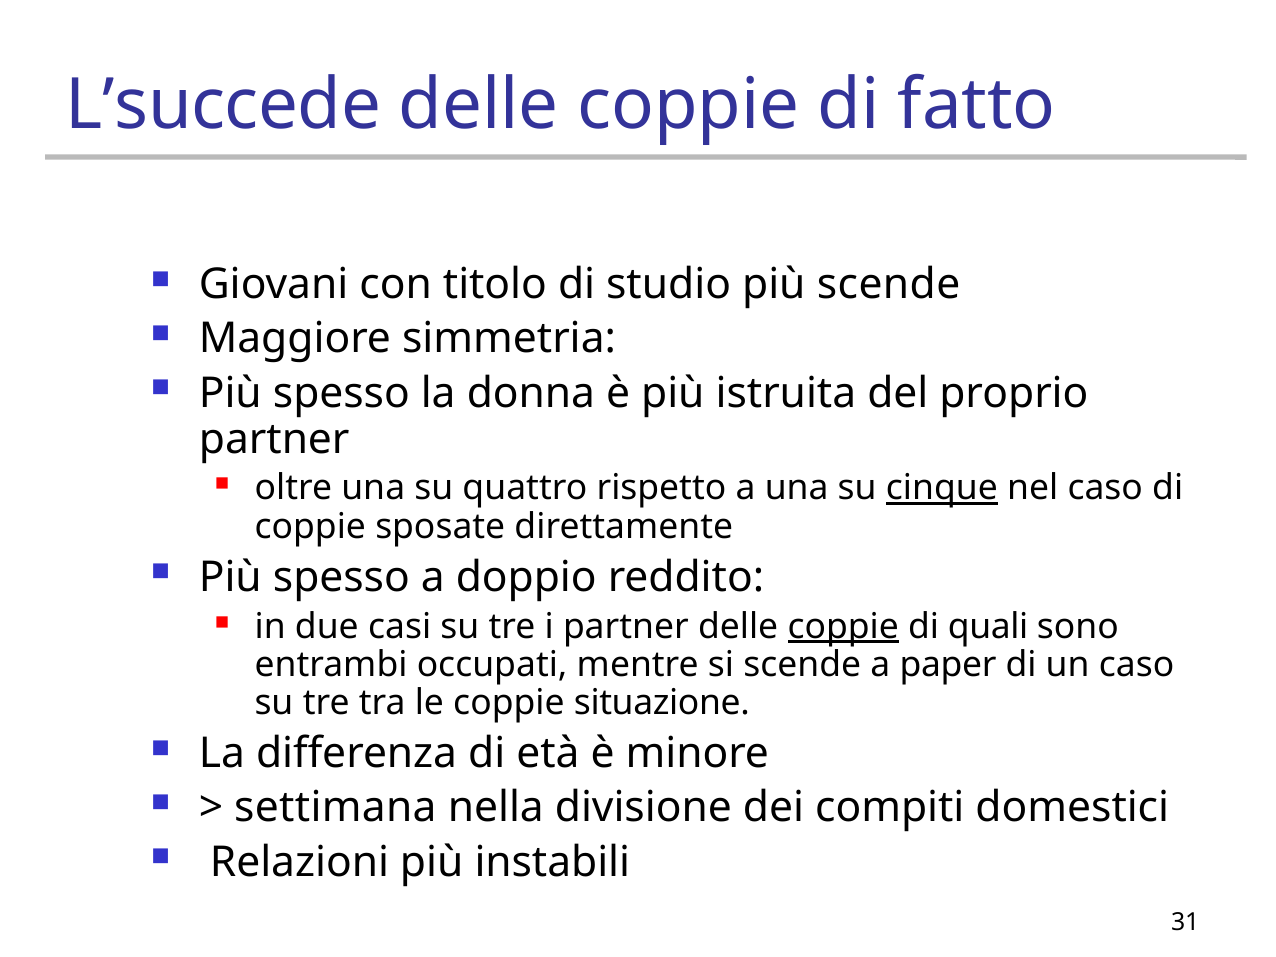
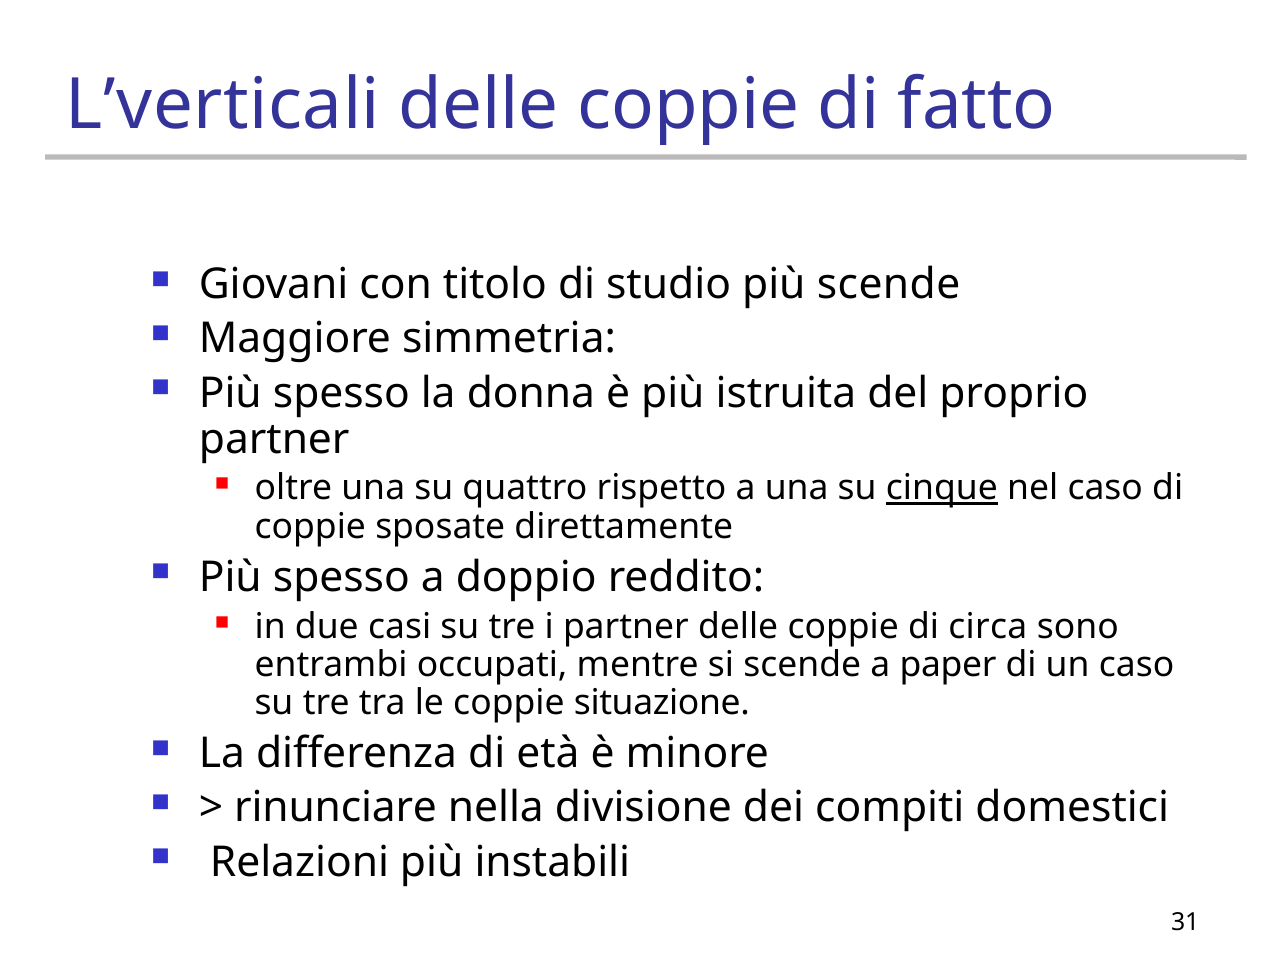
L’succede: L’succede -> L’verticali (223, 105)
coppie underline: present -> none (843, 626)
quali: quali -> circa (988, 626)
settimana: settimana -> rinunciare (336, 808)
